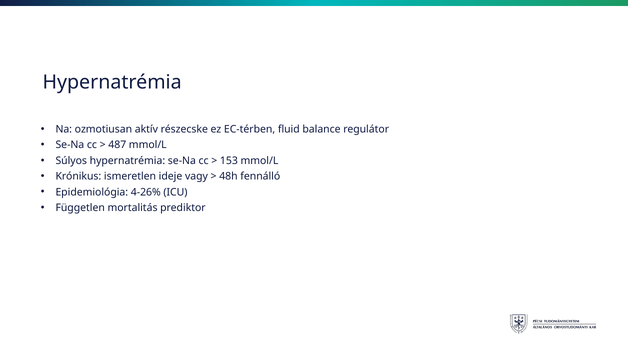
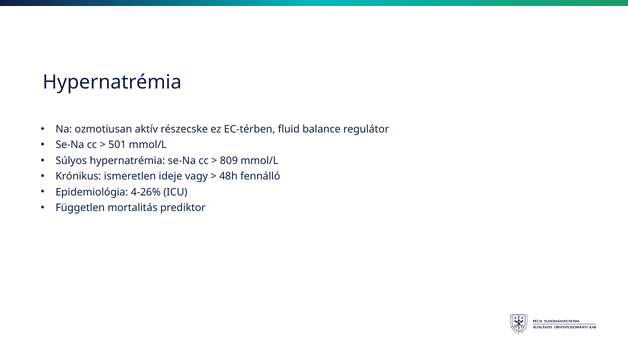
487: 487 -> 501 (117, 145)
153: 153 -> 809 (229, 161)
